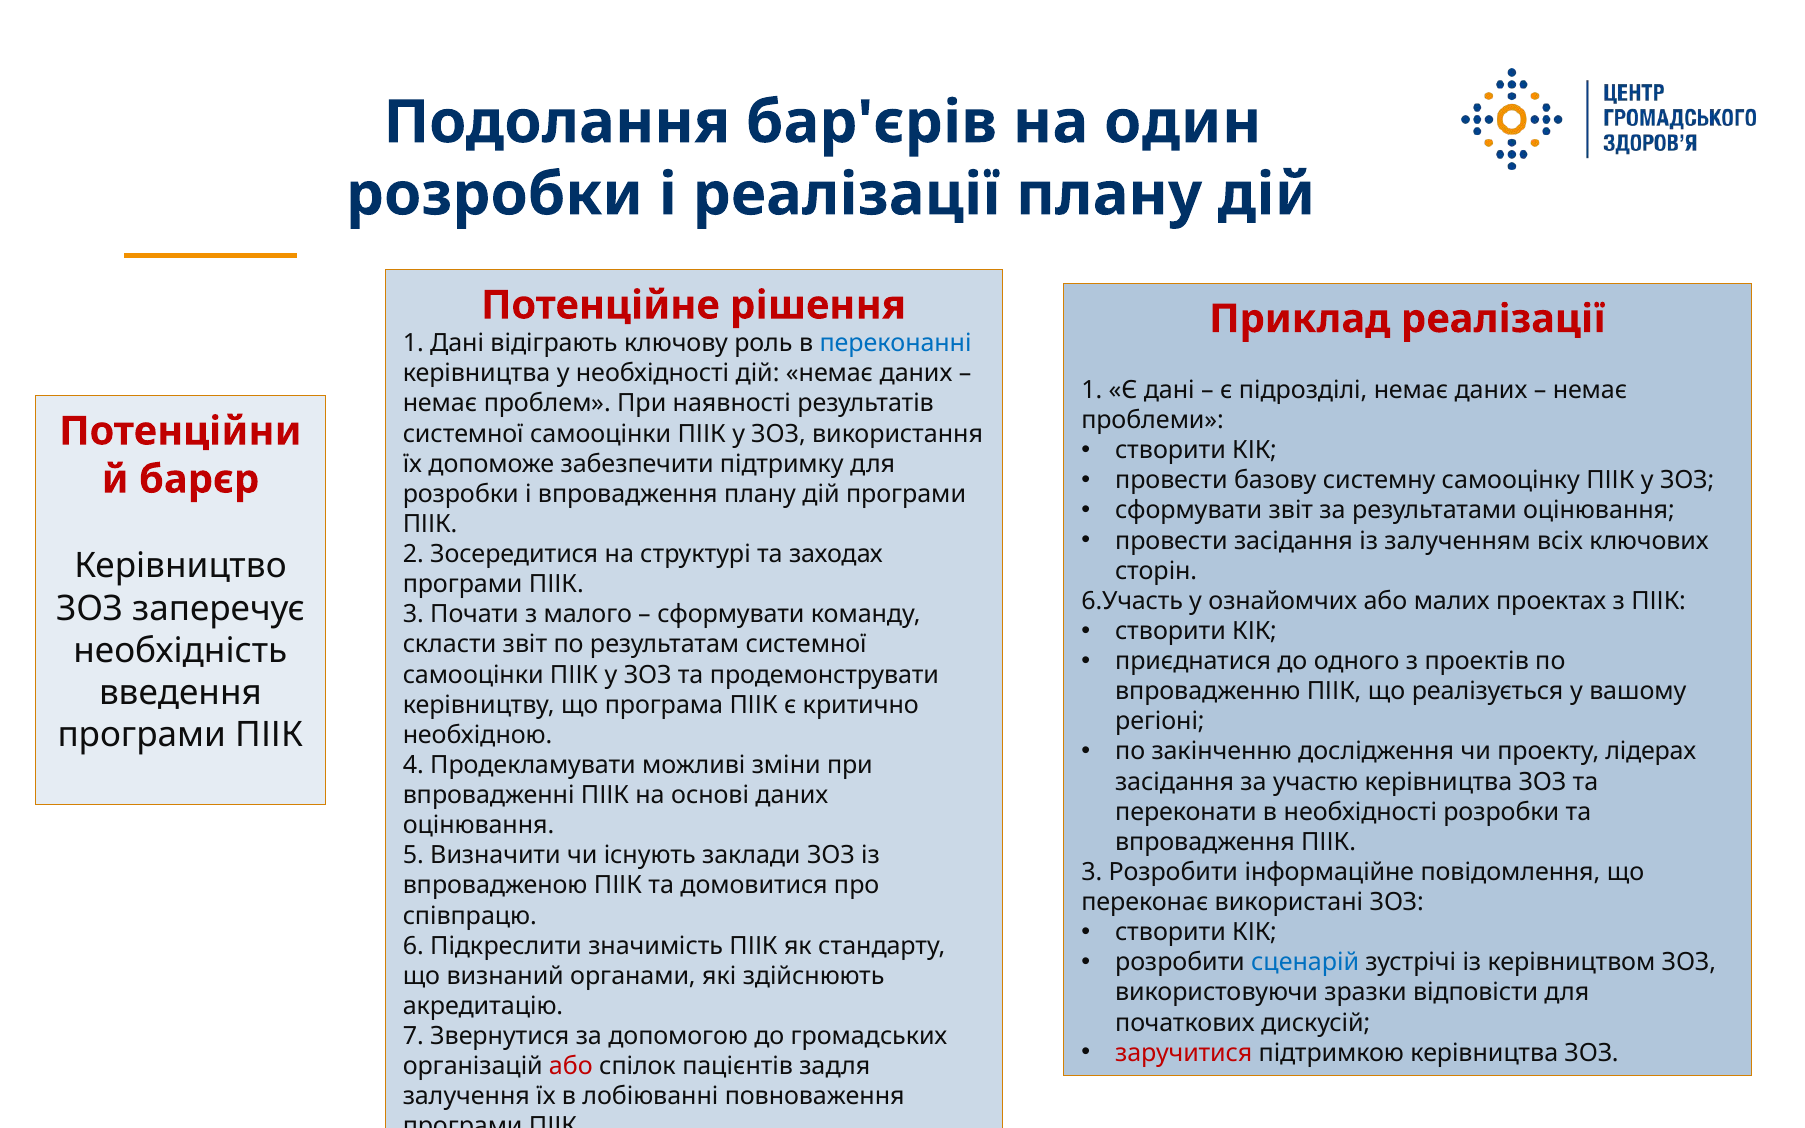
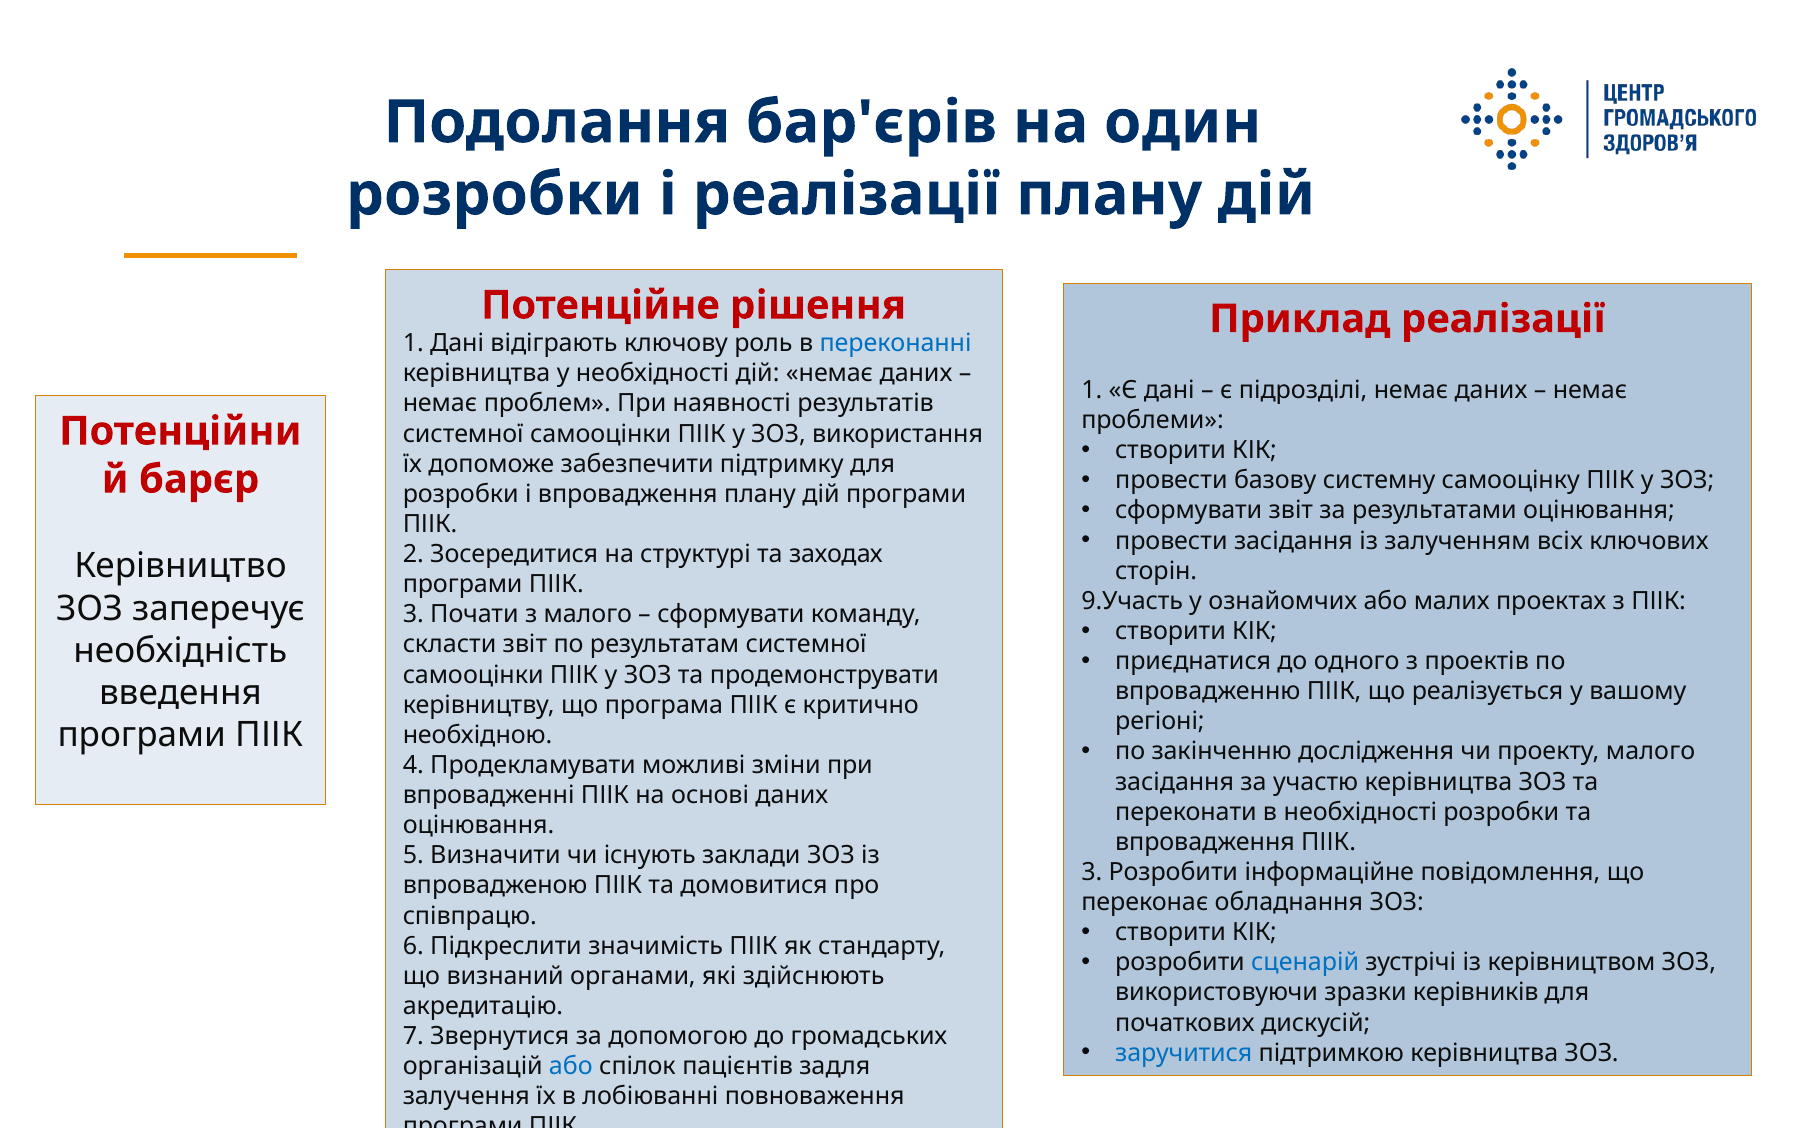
6.Участь: 6.Участь -> 9.Участь (1132, 601)
проекту лідерах: лідерах -> малого (1651, 752)
використані: використані -> обладнання (1289, 902)
відповісти: відповісти -> керівників (1476, 993)
заручитися colour: red -> blue (1184, 1053)
або colour: red -> blue (571, 1067)
